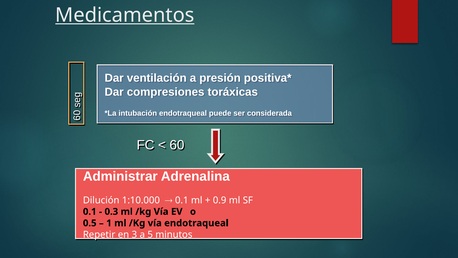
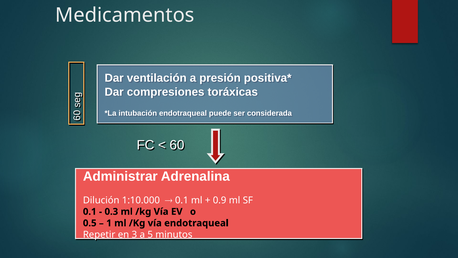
Medicamentos underline: present -> none (125, 15)
